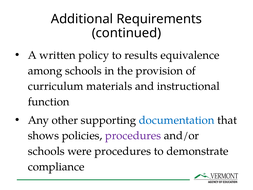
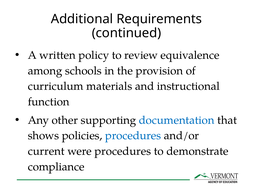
results: results -> review (141, 55)
procedures colour: purple -> blue (133, 135)
schools: schools -> current (46, 151)
